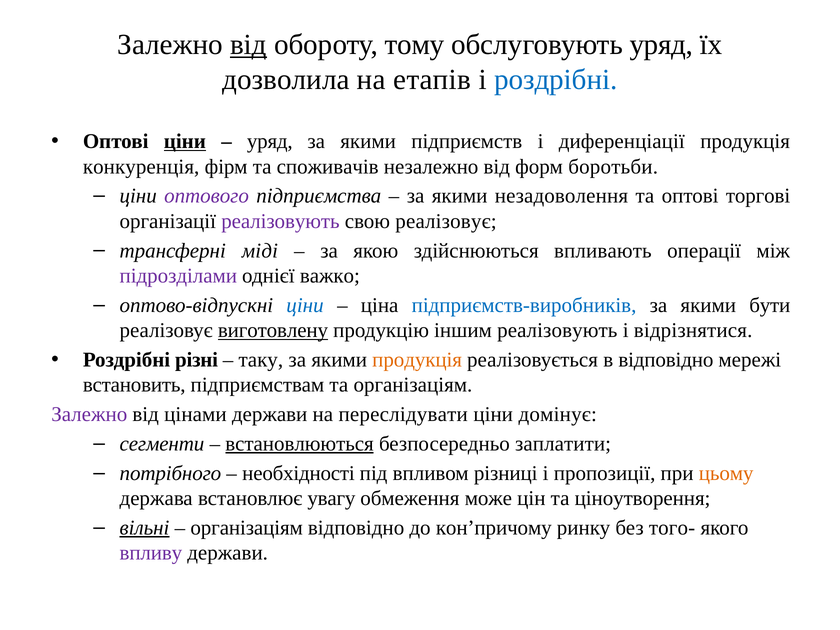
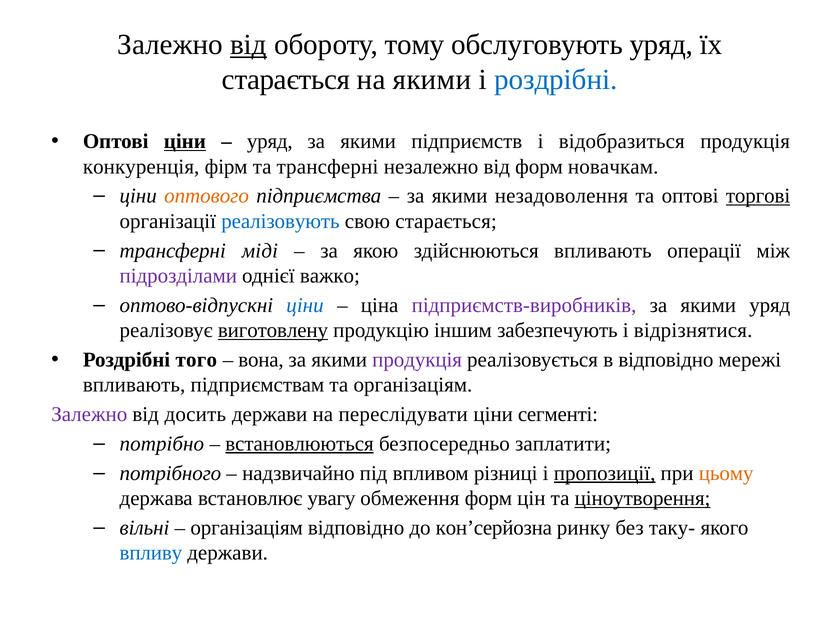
дозволила: дозволила -> старається (286, 80)
на етапів: етапів -> якими (432, 80)
диференціації: диференціації -> відобразиться (622, 141)
та споживачів: споживачів -> трансферні (328, 167)
боротьби: боротьби -> новачкам (613, 167)
оптового colour: purple -> orange (207, 196)
торгові underline: none -> present (758, 196)
реалізовують colour: purple -> blue (280, 221)
свою реалізовує: реалізовує -> старається (446, 221)
підприємств-виробників colour: blue -> purple (524, 305)
якими бути: бути -> уряд (770, 305)
іншим реалізовують: реалізовують -> забезпечують (557, 330)
різні: різні -> того (196, 360)
таку: таку -> вона (261, 360)
продукція colour: orange -> purple (417, 360)
встановить: встановить -> впливають (134, 385)
цінами: цінами -> досить (195, 414)
домінує: домінує -> сегменті (558, 414)
сегменти: сегменти -> потрібно (162, 444)
необхідності: необхідності -> надзвичайно (298, 473)
пропозиції underline: none -> present (605, 473)
обмеження може: може -> форм (488, 498)
ціноутворення underline: none -> present (643, 498)
вільні underline: present -> none (145, 528)
кон’причому: кон’причому -> кон’серйозна (494, 528)
того-: того- -> таку- (672, 528)
впливу colour: purple -> blue (151, 553)
